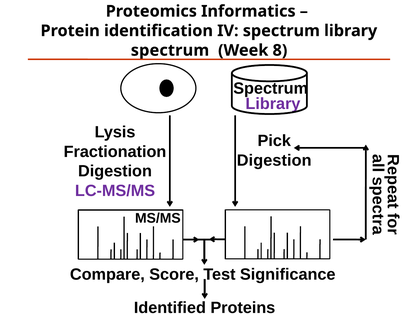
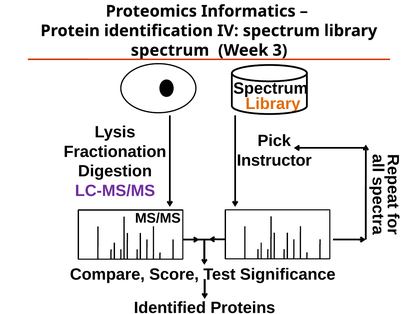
8: 8 -> 3 (280, 50)
Library colour: purple -> orange (273, 103)
Digestion: Digestion -> Instructor (274, 160)
